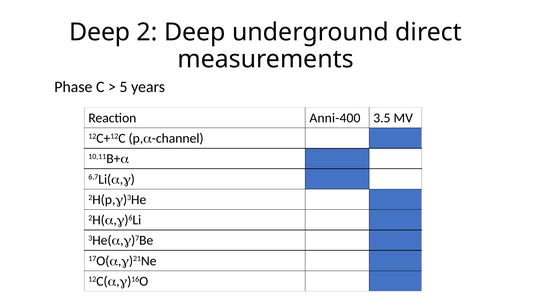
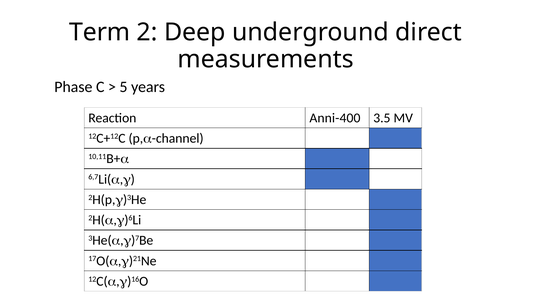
Deep: Deep -> Term (100, 32)
